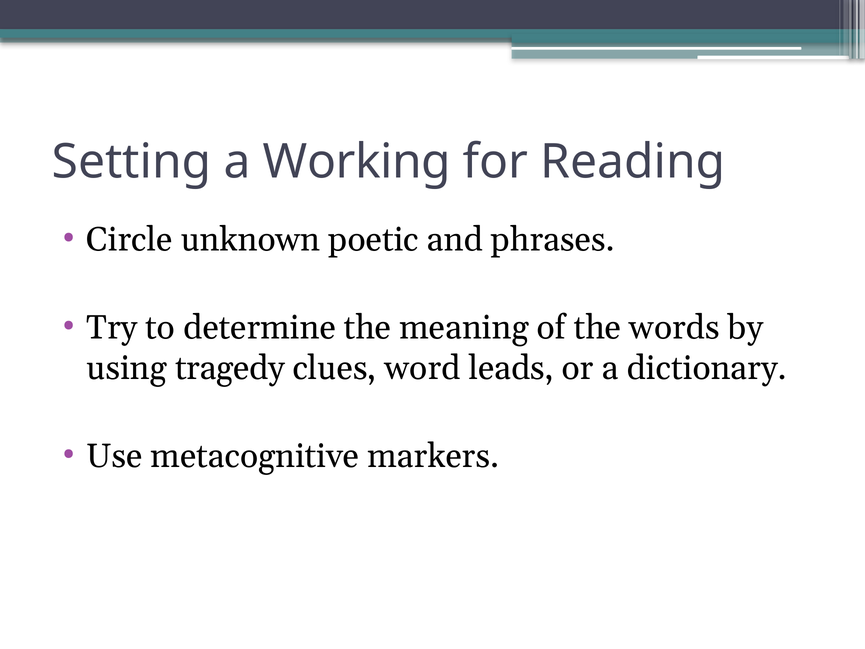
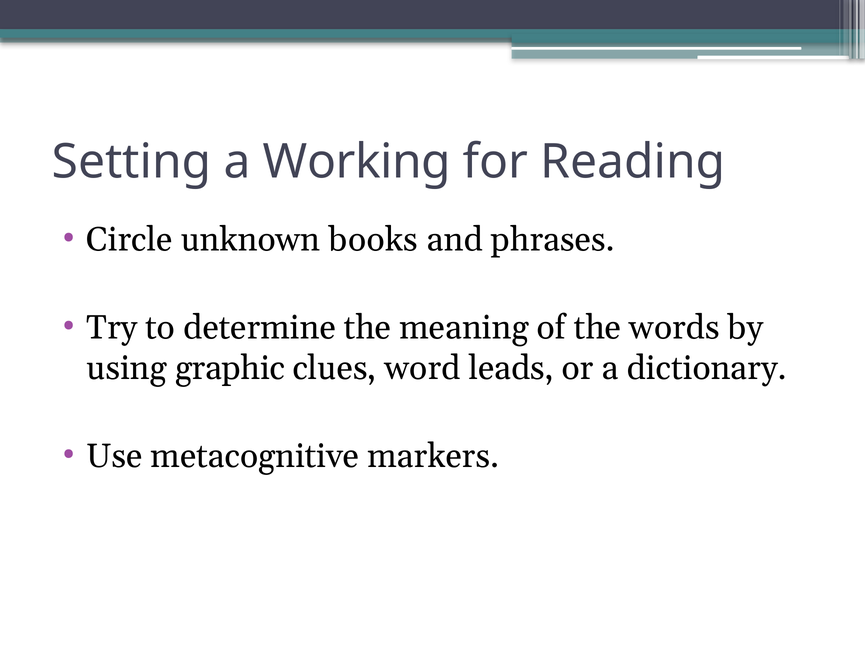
poetic: poetic -> books (373, 240)
tragedy: tragedy -> graphic (230, 368)
